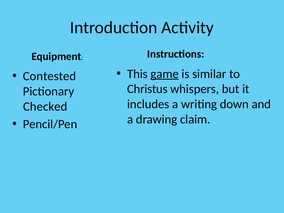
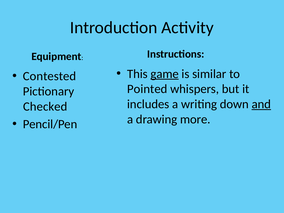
Christus: Christus -> Pointed (147, 89)
and underline: none -> present (261, 104)
claim: claim -> more (195, 119)
